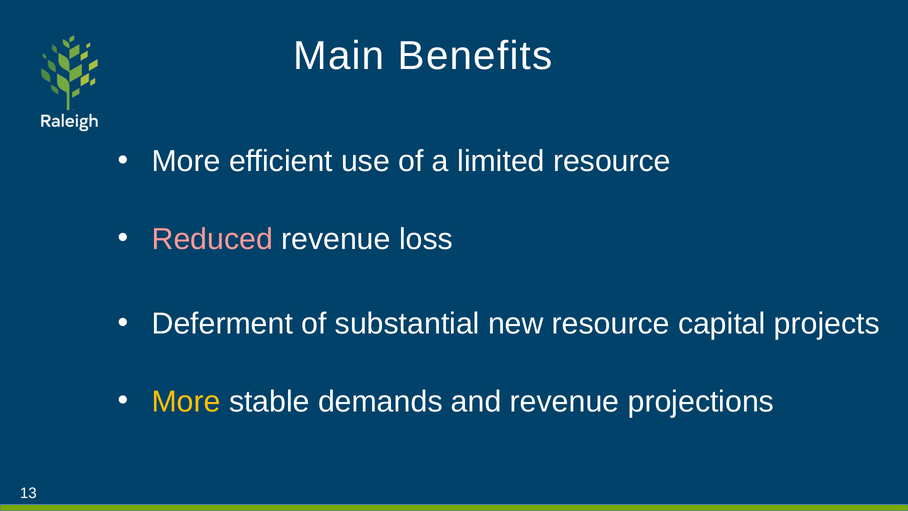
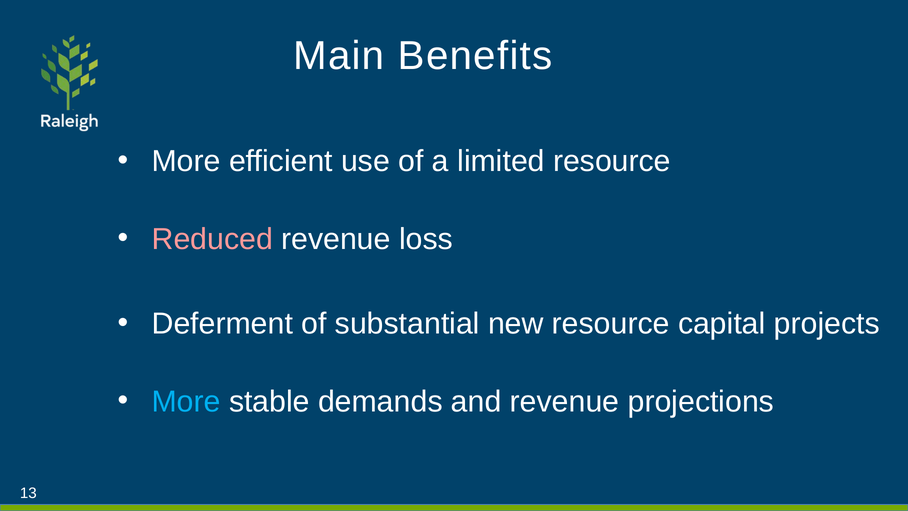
More colour: yellow -> light blue (186, 401)
